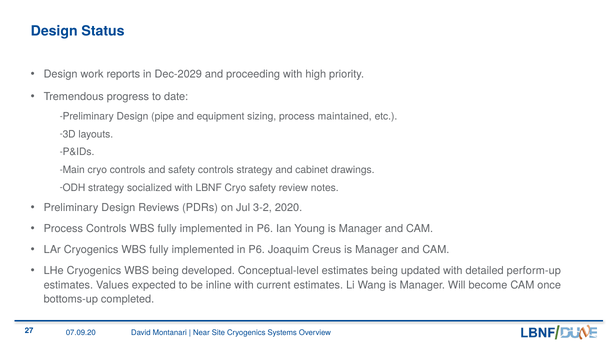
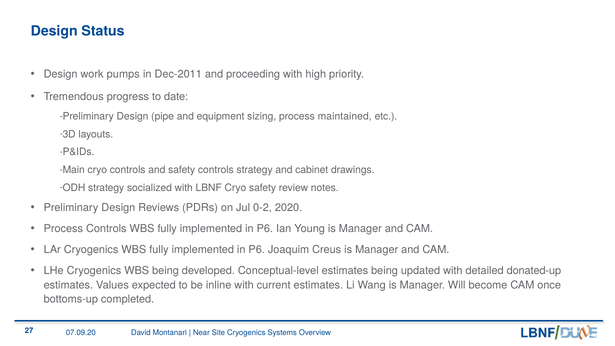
reports: reports -> pumps (123, 74)
Dec-2029: Dec-2029 -> Dec-2011 (178, 74)
3-2: 3-2 -> 0-2 (262, 208)
perform-up: perform-up -> donated-up (534, 271)
